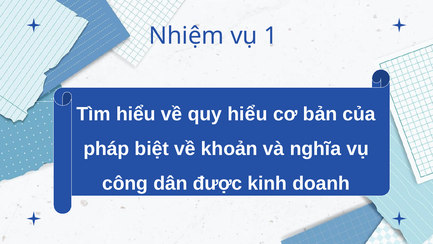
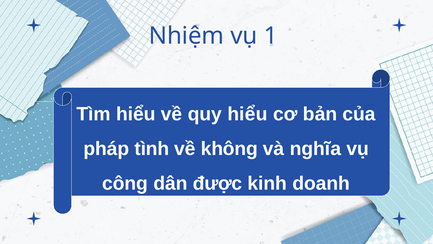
biệt: biệt -> tình (152, 148)
khoản: khoản -> không (229, 148)
